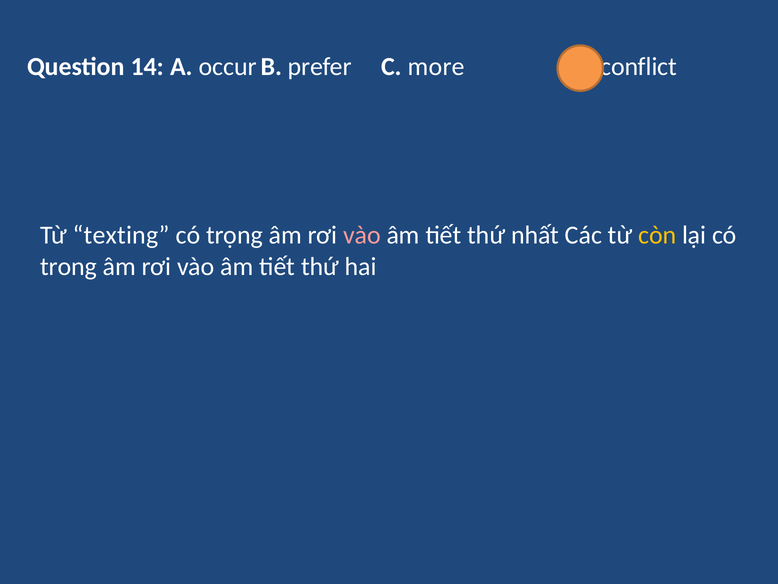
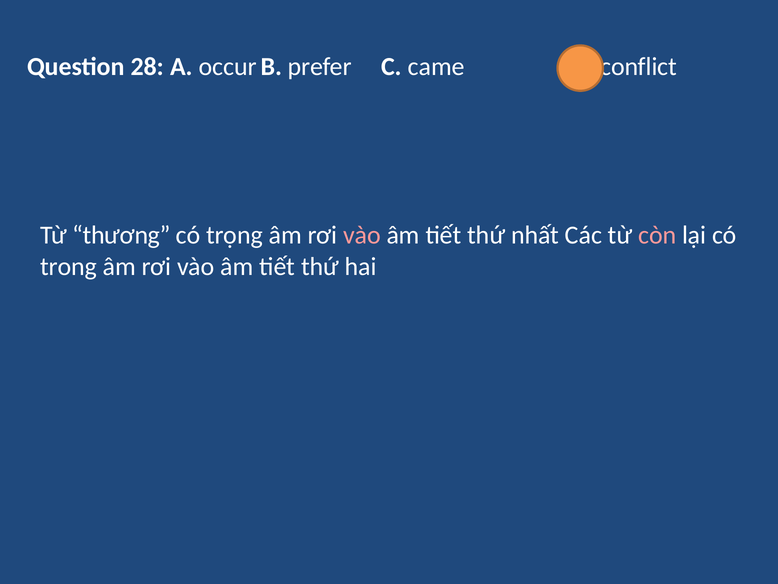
14: 14 -> 28 (147, 67)
more: more -> came (436, 67)
texting: texting -> thương (121, 235)
còn colour: yellow -> pink (657, 235)
